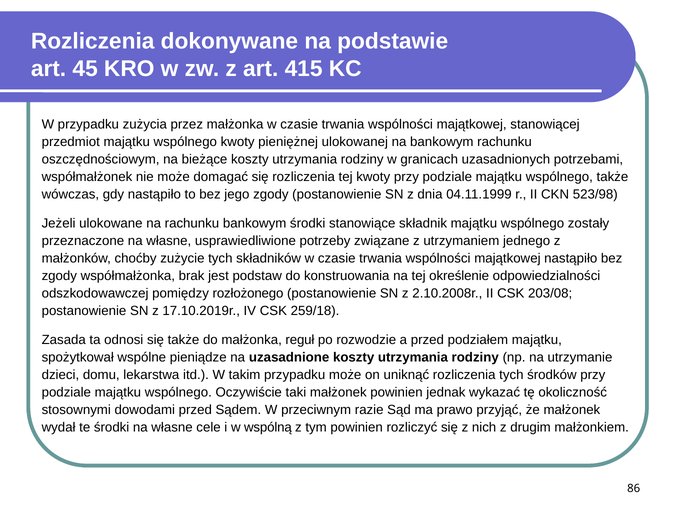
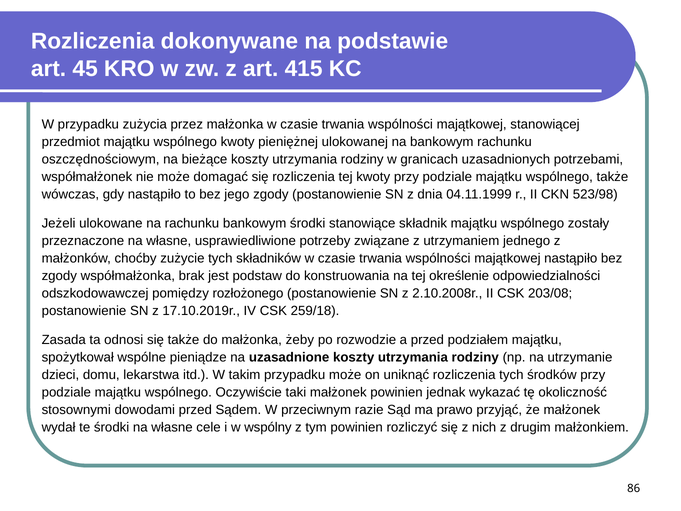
reguł: reguł -> żeby (300, 340)
wspólną: wspólną -> wspólny (268, 427)
